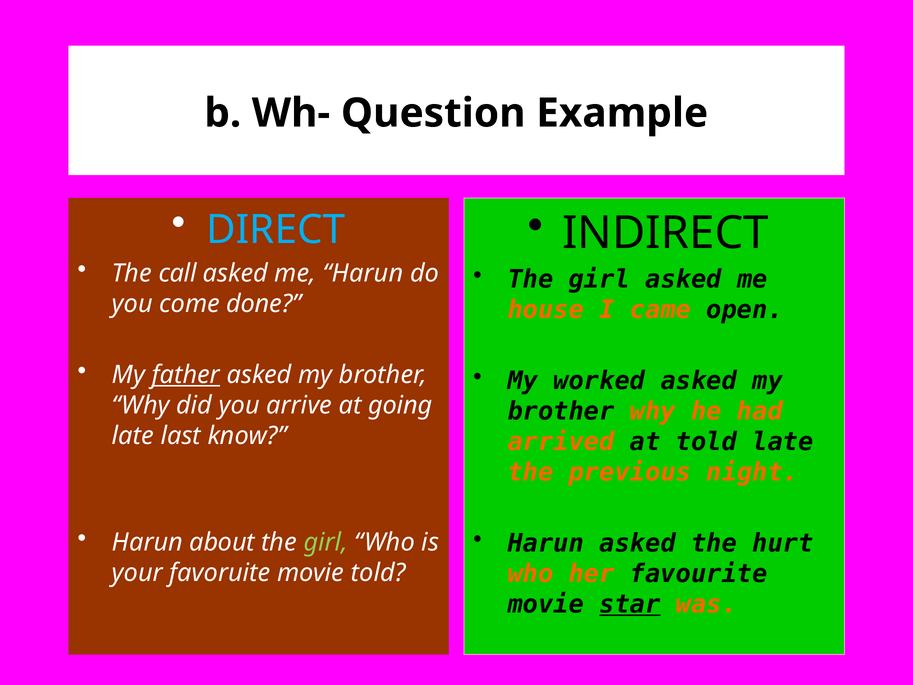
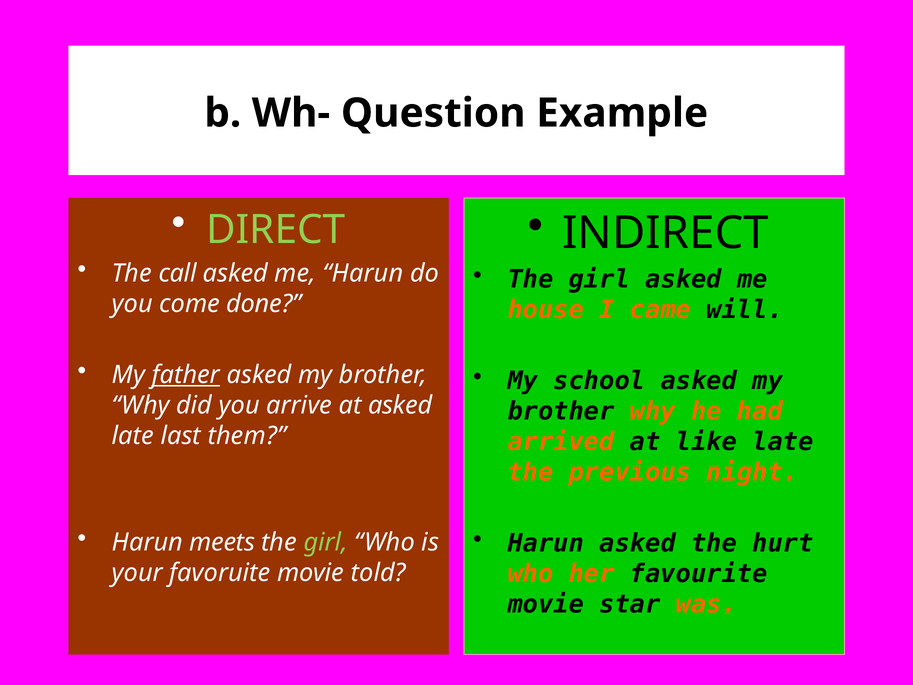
DIRECT colour: light blue -> light green (276, 230)
open: open -> will (745, 310)
worked: worked -> school (599, 381)
at going: going -> asked (400, 405)
know: know -> them (247, 436)
at told: told -> like (706, 442)
about: about -> meets (222, 542)
star underline: present -> none (630, 604)
